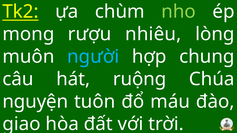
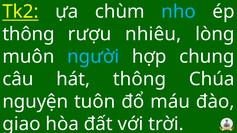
nho colour: light green -> light blue (179, 12)
mong: mong -> thông (28, 34)
hát ruộng: ruộng -> thông (139, 79)
